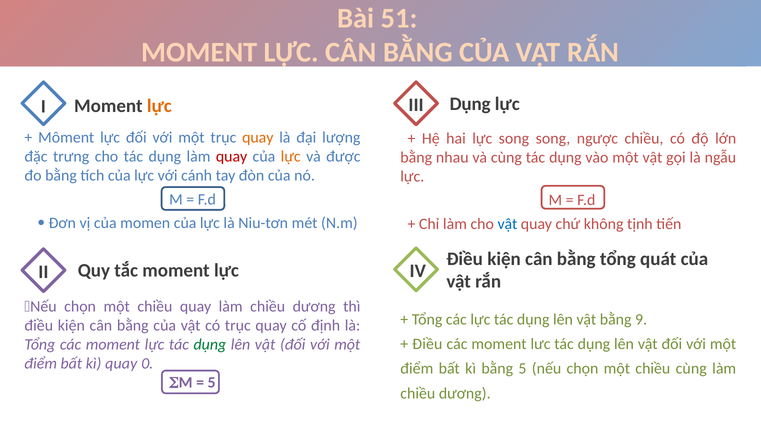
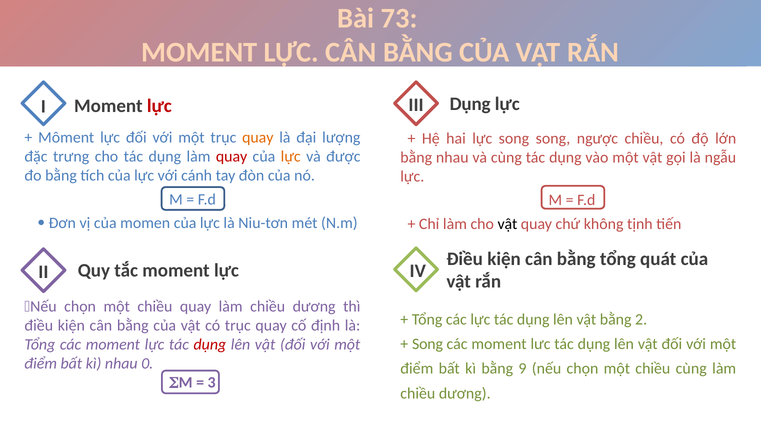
51: 51 -> 73 (399, 18)
lực colour: orange -> red (159, 106)
vật colour: blue -> black (507, 224)
9: 9 -> 2 (641, 319)
Điều: Điều -> Song (427, 344)
dụng colour: green -> red (210, 344)
kì quay: quay -> nhau (121, 363)
bằng 5: 5 -> 9 (522, 369)
5: 5 -> 3 (212, 382)
